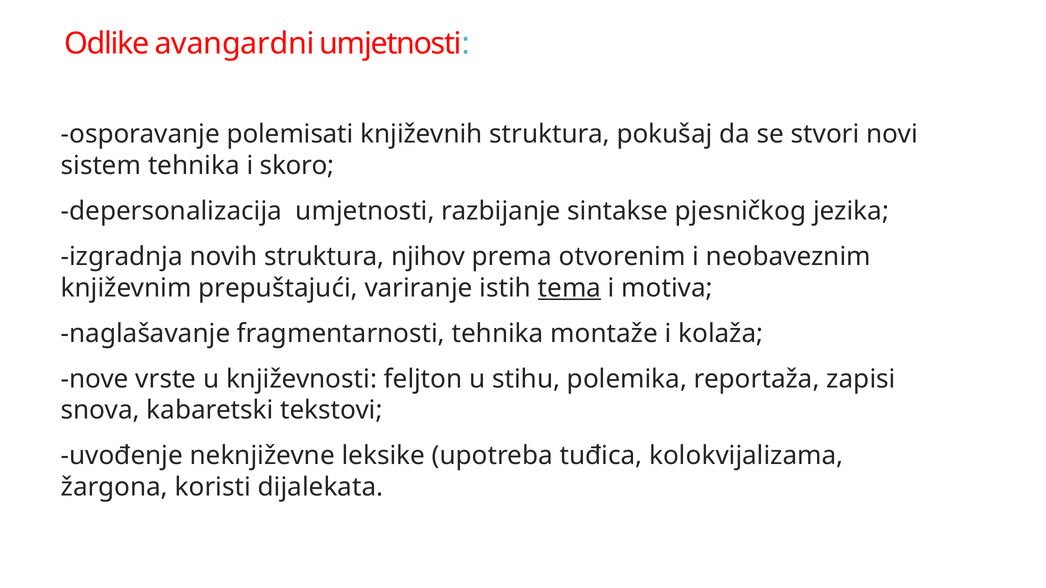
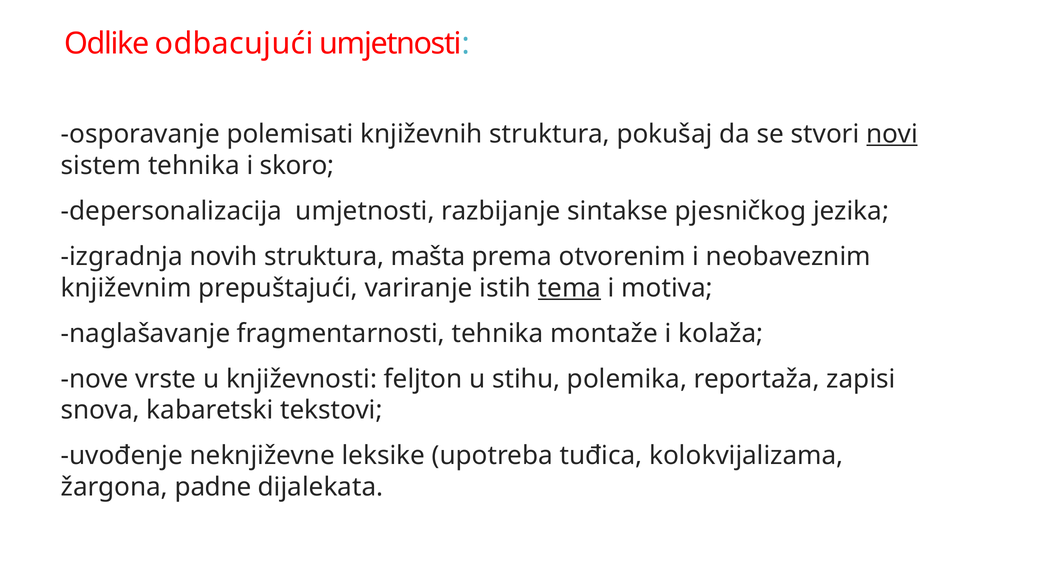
avangardni: avangardni -> odbacujući (234, 44)
novi underline: none -> present (892, 134)
njihov: njihov -> mašta (428, 257)
koristi: koristi -> padne (213, 487)
